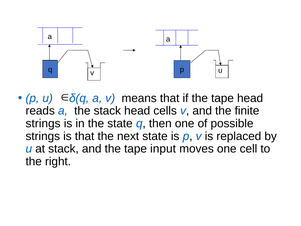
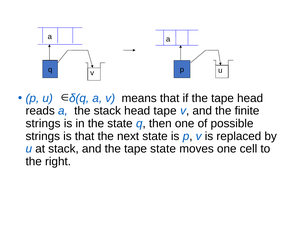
head cells: cells -> tape (165, 111)
tape input: input -> state (163, 149)
